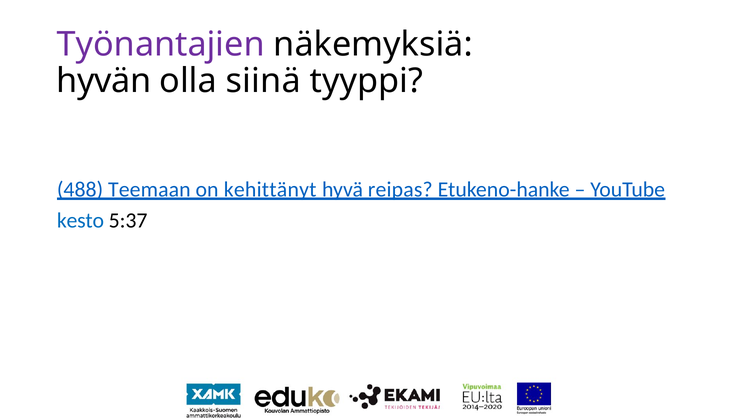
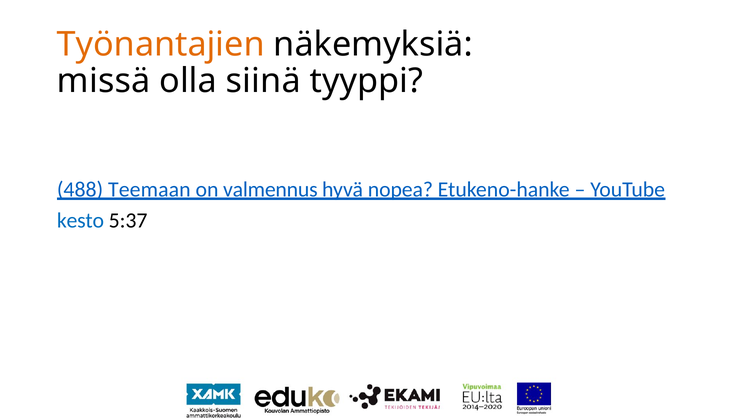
Työnantajien colour: purple -> orange (161, 44)
hyvän: hyvän -> missä (104, 81)
kehittänyt: kehittänyt -> valmennus (270, 189)
reipas: reipas -> nopea (400, 189)
